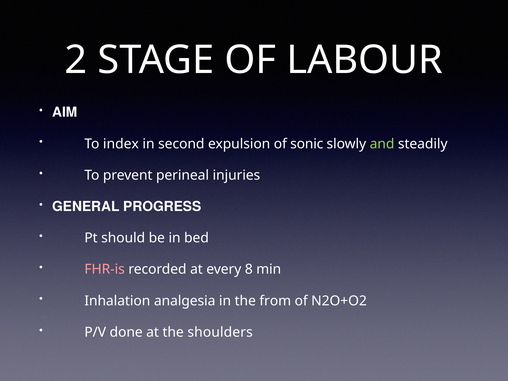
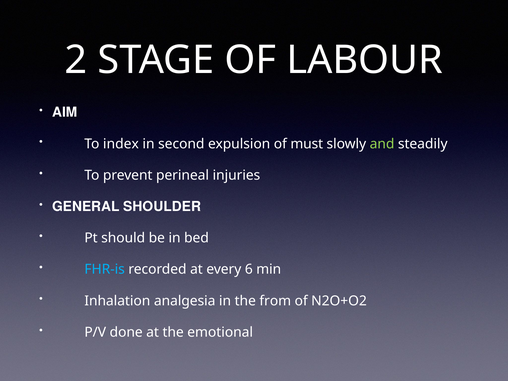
sonic: sonic -> must (307, 144)
PROGRESS: PROGRESS -> SHOULDER (162, 207)
FHR-is colour: pink -> light blue (105, 269)
8: 8 -> 6 (249, 269)
shoulders: shoulders -> emotional (220, 332)
